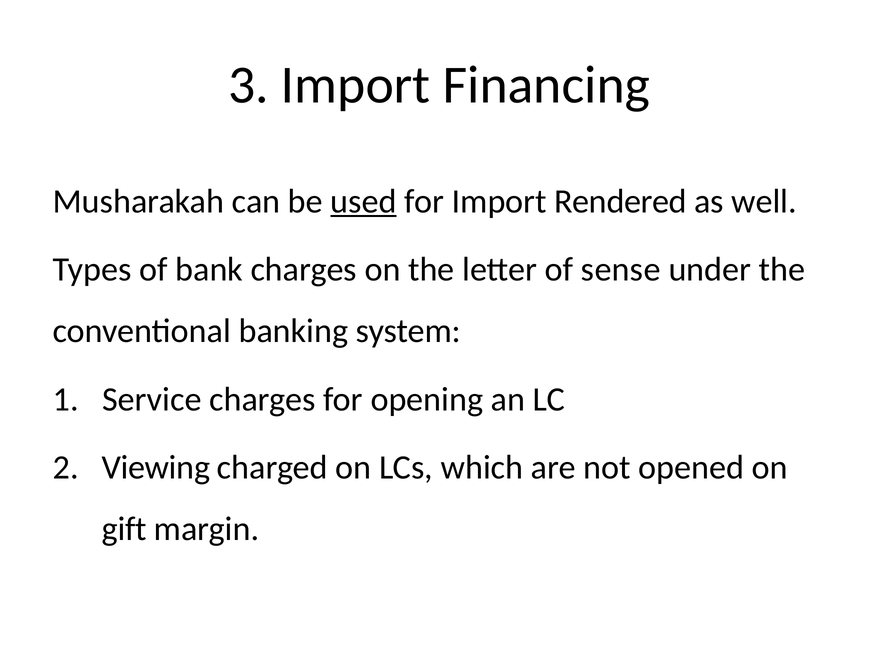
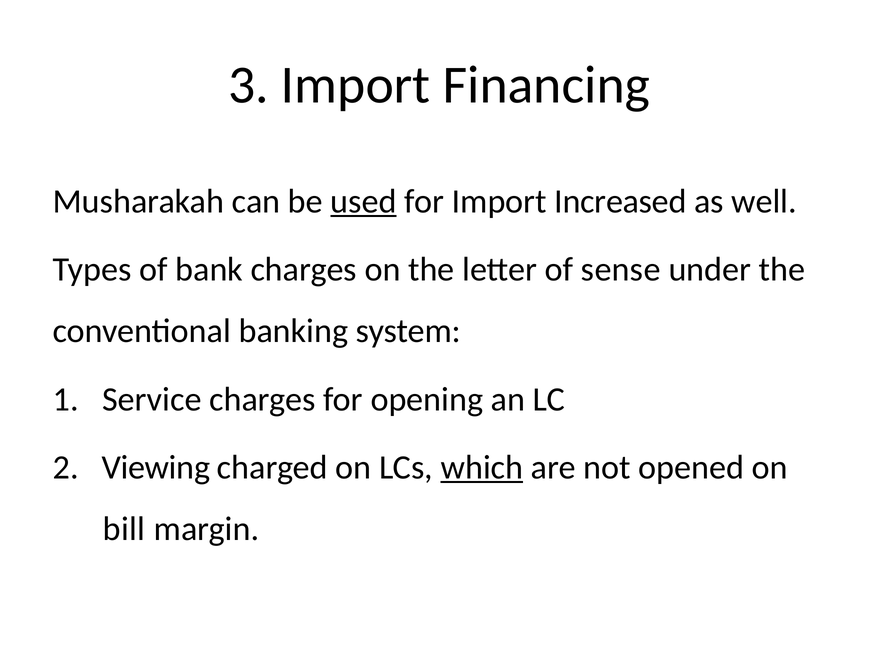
Rendered: Rendered -> Increased (620, 202)
which underline: none -> present (482, 468)
gift: gift -> bill (124, 529)
